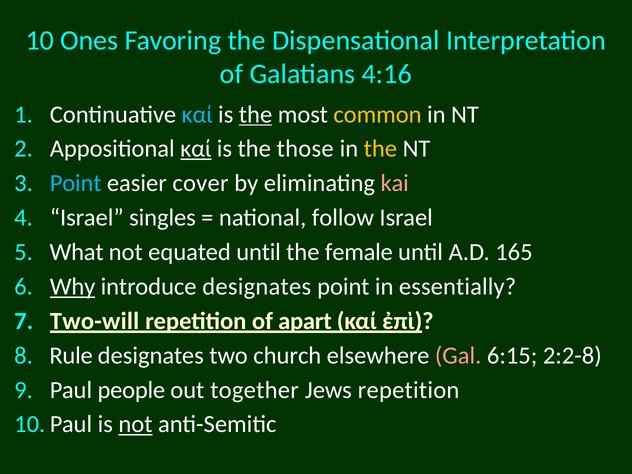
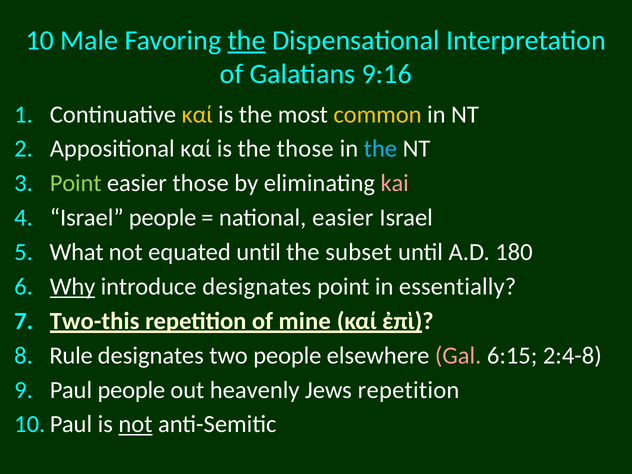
Ones: Ones -> Male (89, 40)
the underline: none -> present (247, 40)
4:16: 4:16 -> 9:16 (387, 74)
καί colour: light blue -> yellow (197, 114)
the underline: present -> none (256, 114)
καί underline: present -> none (196, 149)
the colour: yellow -> light blue (380, 149)
Point colour: light blue -> light green (76, 183)
easier cover: cover -> those (201, 183)
Israel singles: singles -> people (163, 218)
national follow: follow -> easier (343, 218)
female: female -> subset (359, 252)
165: 165 -> 180 (514, 252)
Two-will: Two-will -> Two-this (95, 321)
apart: apart -> mine (305, 321)
two church: church -> people (287, 355)
2:2-8: 2:2-8 -> 2:4-8 (572, 355)
together: together -> heavenly (255, 390)
